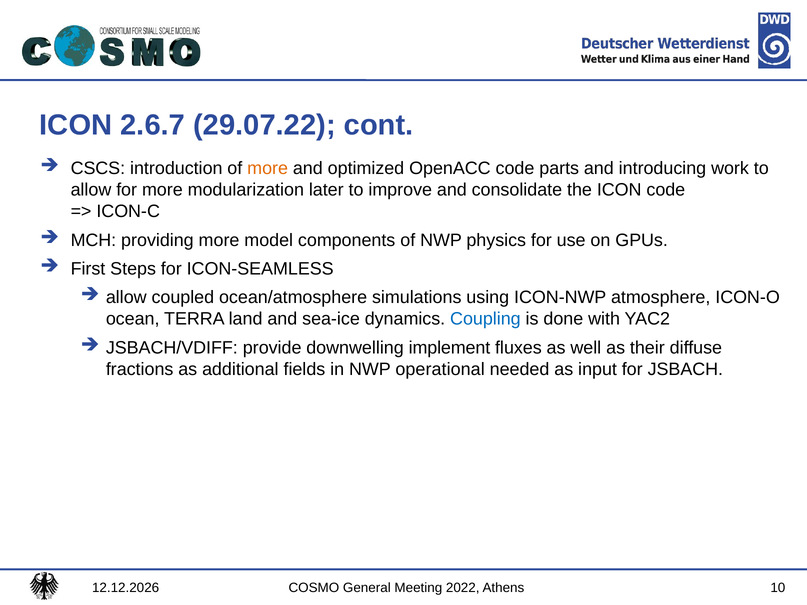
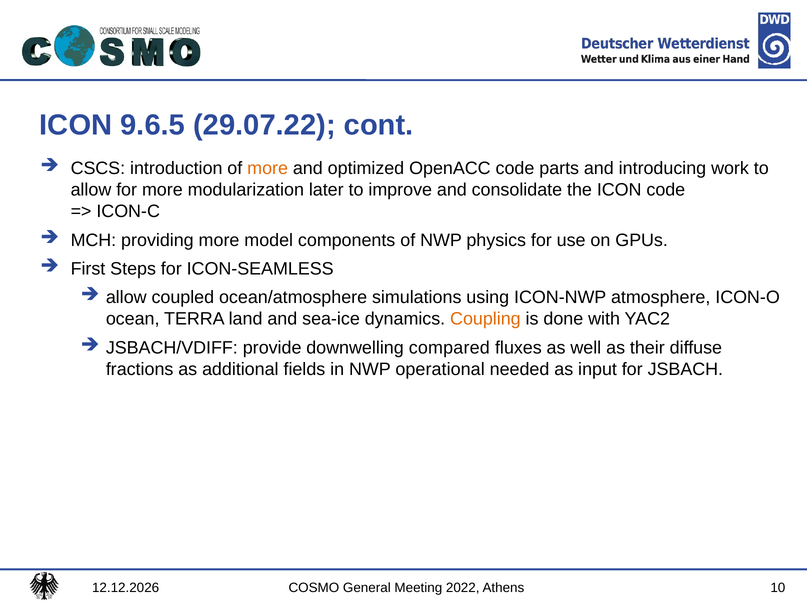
2.6.7: 2.6.7 -> 9.6.5 (153, 125)
Coupling colour: blue -> orange (485, 319)
implement: implement -> compared (449, 348)
